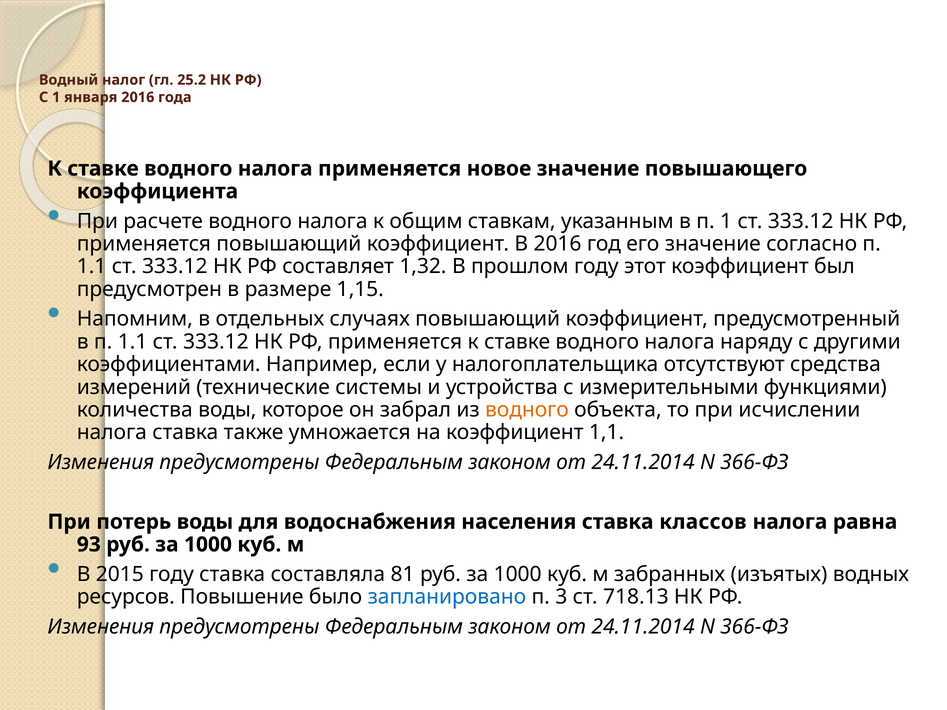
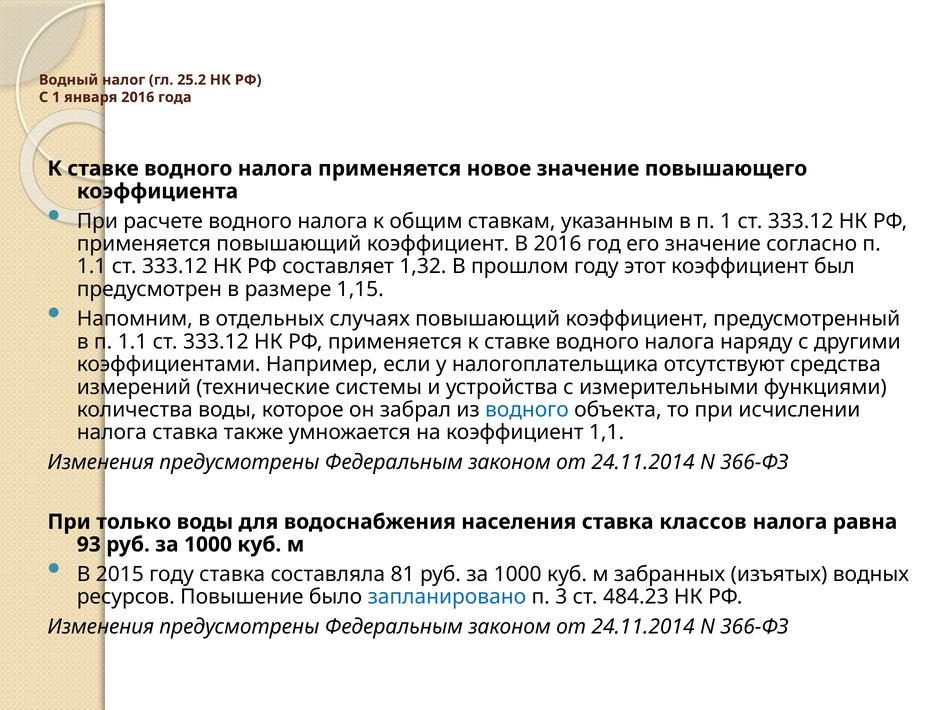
водного colour: orange -> blue (527, 410)
потерь: потерь -> только (134, 522)
718.13: 718.13 -> 484.23 (636, 597)
